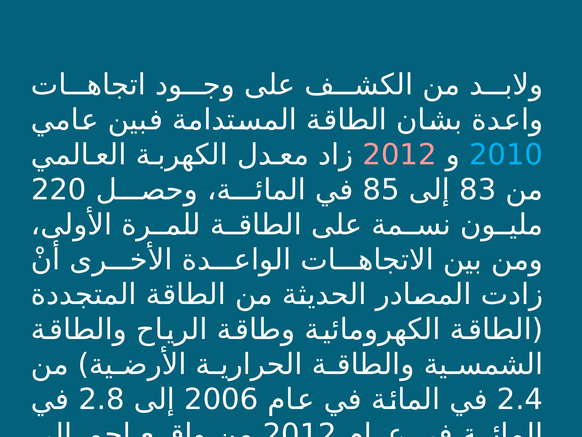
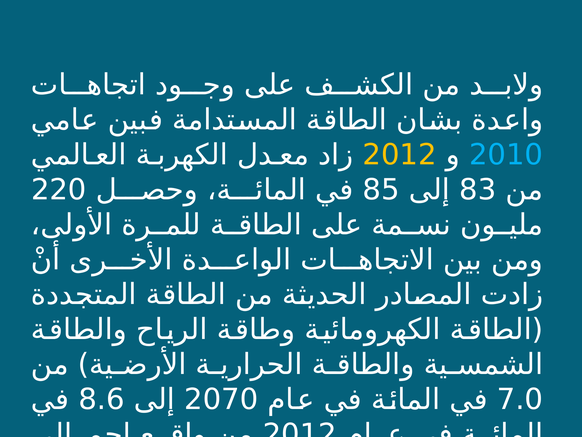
2012 colour: pink -> yellow (400, 155)
2.8: 2.8 -> 8.6 (101, 399)
2006: 2006 -> 2070 (221, 399)
2.4: 2.4 -> 7.0 (520, 399)
